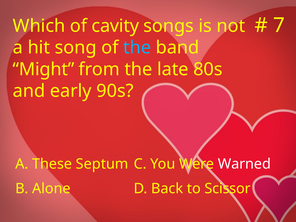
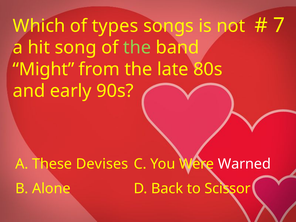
cavity: cavity -> types (115, 26)
the colour: light blue -> light green (137, 48)
Septum: Septum -> Devises (102, 164)
